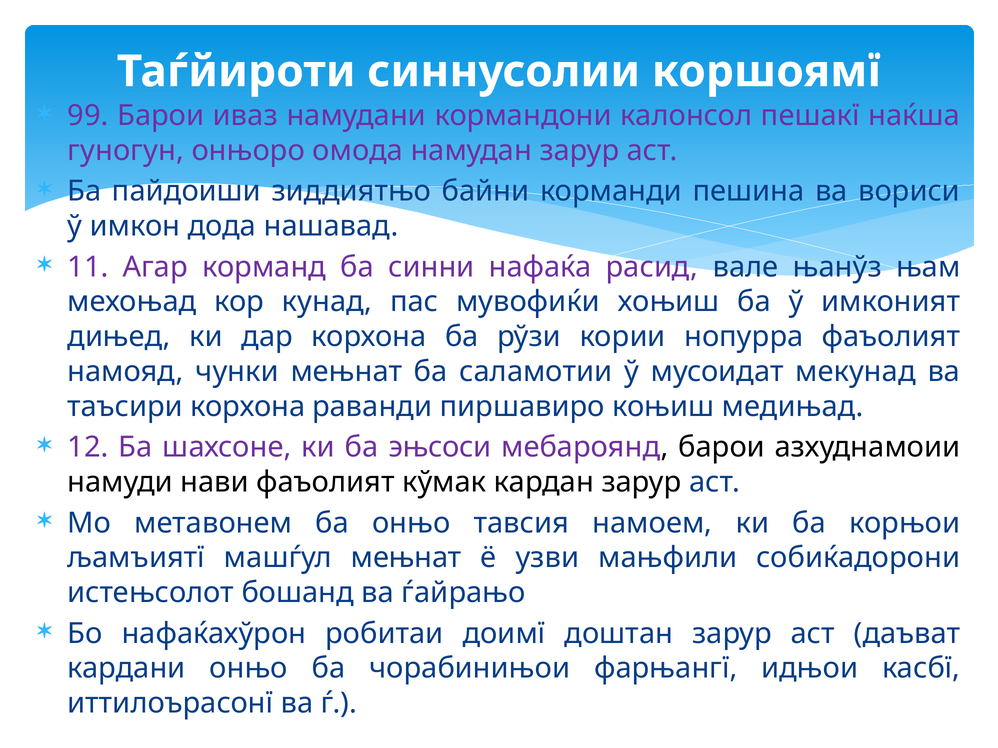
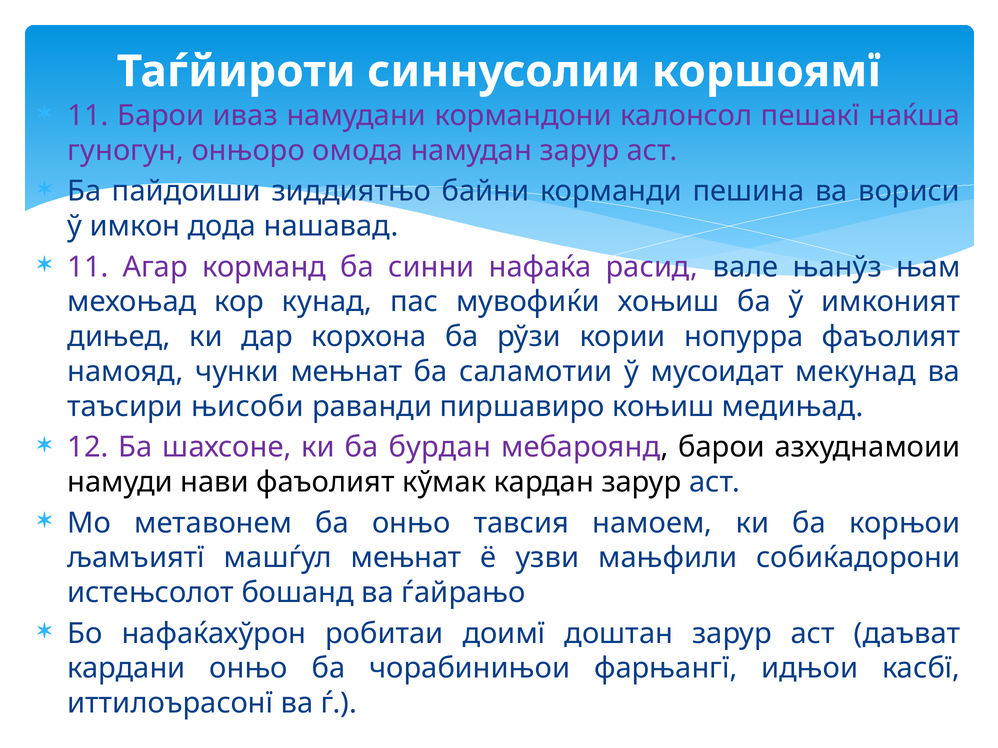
99: 99 -> 11 (88, 116)
таъсири корхона: корхона -> њисоби (247, 407)
эњсоси: эњсоси -> бурдан (440, 448)
